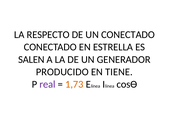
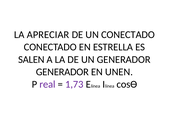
RESPECTO: RESPECTO -> APRECIAR (48, 35)
PRODUCIDO: PRODUCIDO -> GENERADOR (62, 72)
TIENE: TIENE -> UNEN (119, 72)
1,73 colour: orange -> purple (74, 84)
